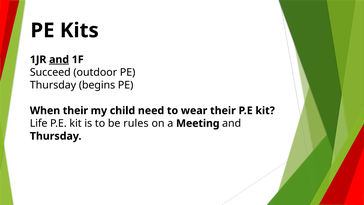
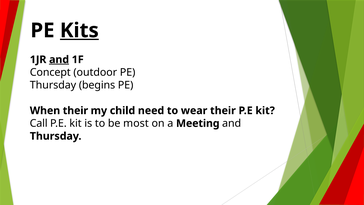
Kits underline: none -> present (79, 30)
Succeed: Succeed -> Concept (50, 72)
Life: Life -> Call (39, 123)
rules: rules -> most (136, 123)
